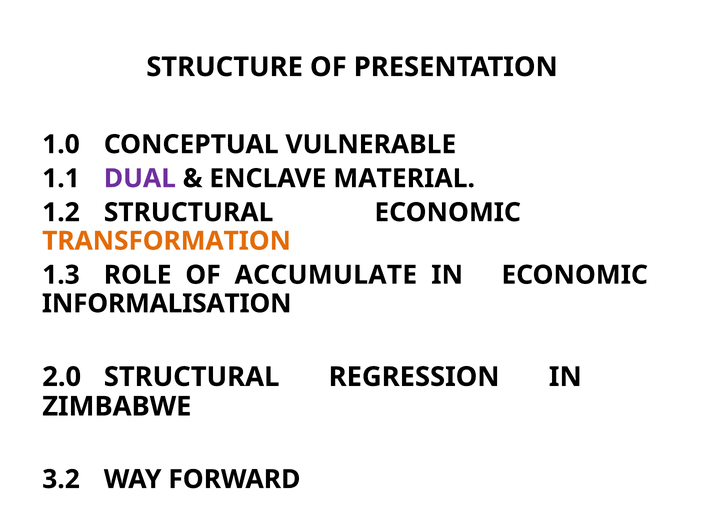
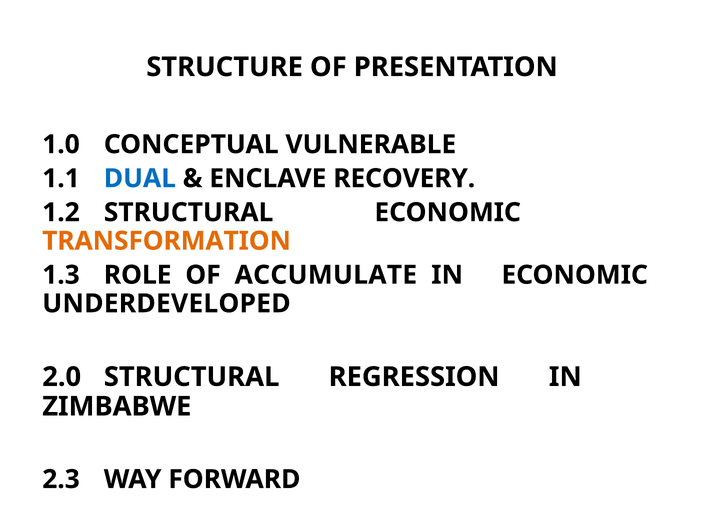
DUAL colour: purple -> blue (140, 178)
MATERIAL: MATERIAL -> RECOVERY (404, 178)
INFORMALISATION: INFORMALISATION -> UNDERDEVELOPED (166, 304)
3.2: 3.2 -> 2.3 (61, 479)
